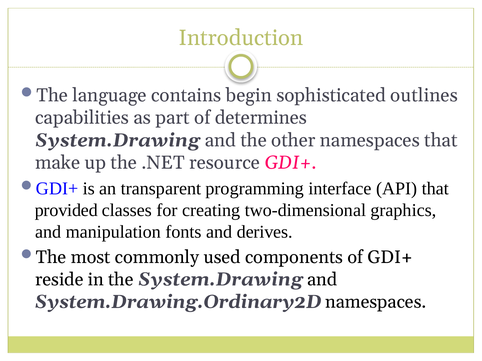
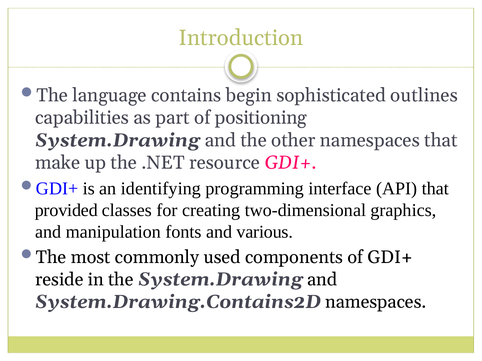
determines: determines -> positioning (261, 118)
transparent: transparent -> identifying (161, 189)
derives: derives -> various (265, 232)
System.Drawing.Ordinary2D: System.Drawing.Ordinary2D -> System.Drawing.Contains2D (178, 302)
